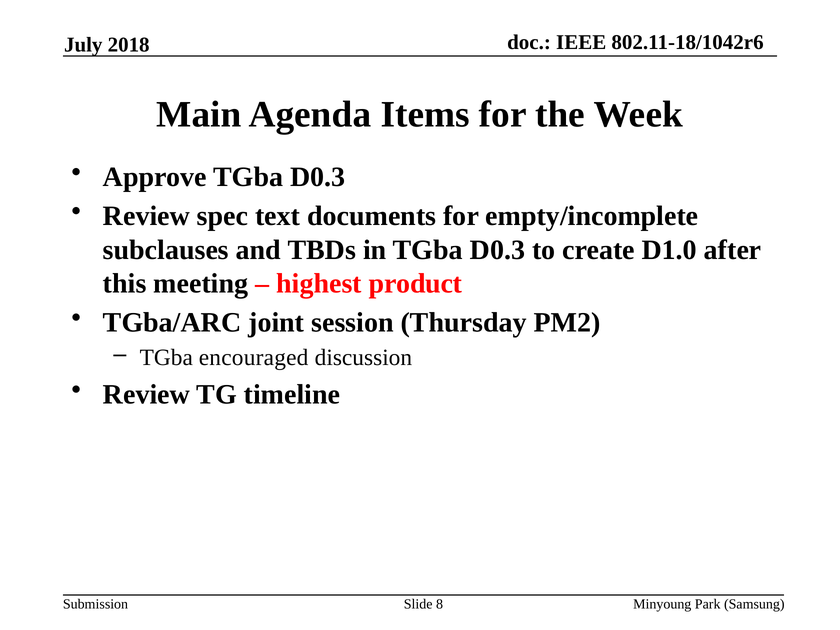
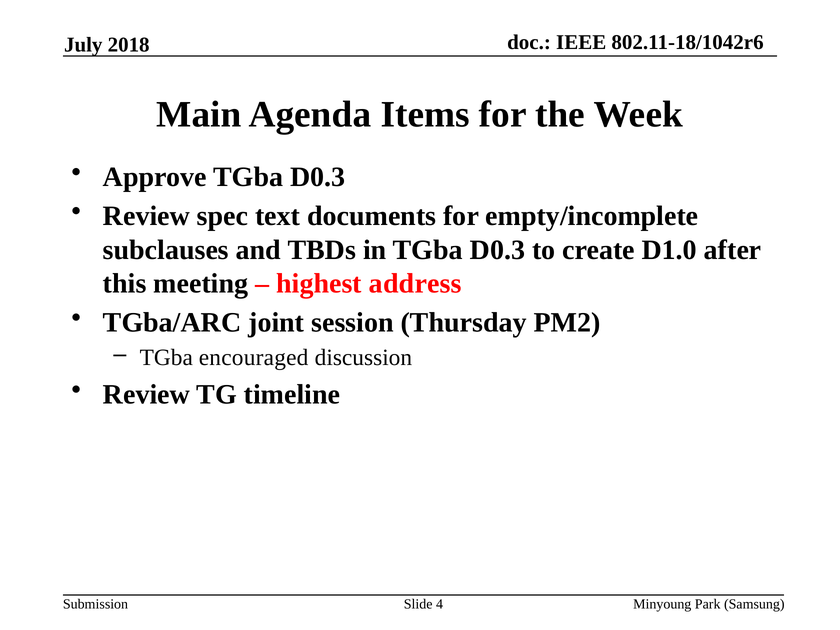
product: product -> address (415, 283)
8: 8 -> 4 (440, 604)
